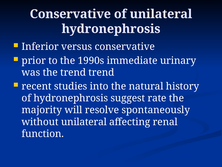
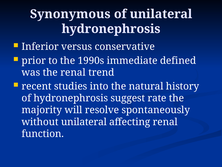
Conservative: Conservative -> Synonymous (70, 14)
urinary: urinary -> defined (178, 60)
the trend: trend -> renal (73, 72)
